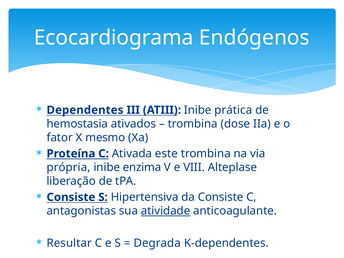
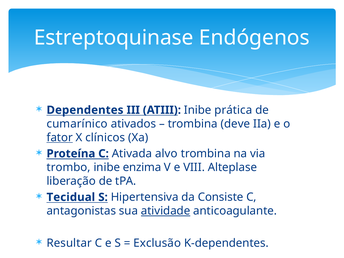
Ecocardiograma: Ecocardiograma -> Estreptoquinase (114, 38)
hemostasia: hemostasia -> cumarínico (77, 124)
dose: dose -> deve (235, 124)
fator underline: none -> present (60, 138)
mesmo: mesmo -> clínicos (105, 138)
este: este -> alvo (166, 154)
própria: própria -> trombo (69, 167)
Consiste: Consiste -> Tecidual (71, 197)
Degrada: Degrada -> Exclusão (157, 243)
